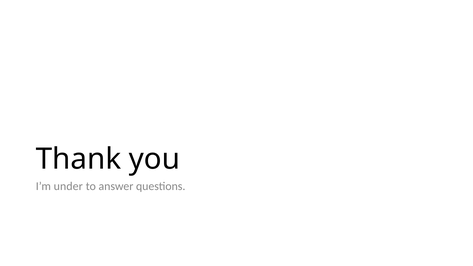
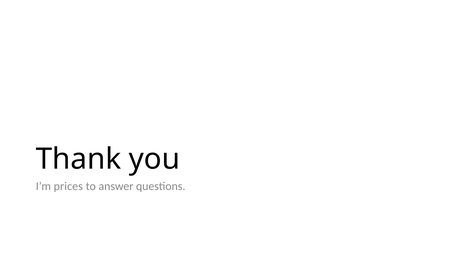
under: under -> prices (68, 186)
